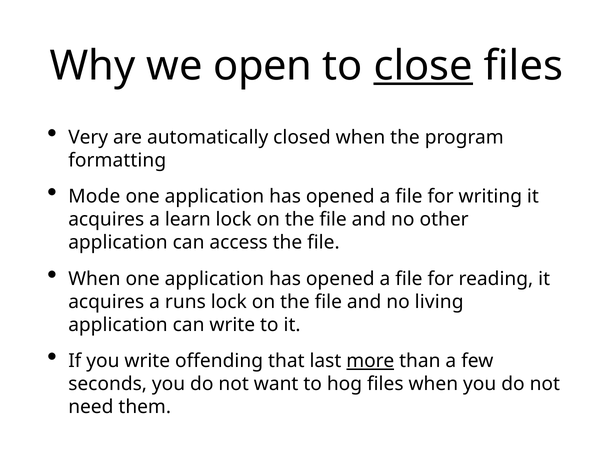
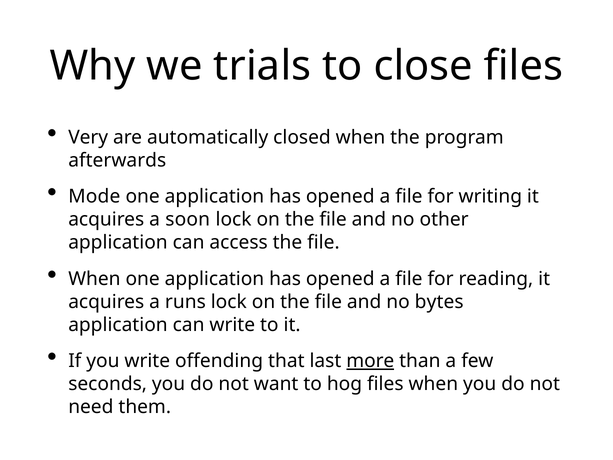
open: open -> trials (262, 66)
close underline: present -> none (423, 66)
formatting: formatting -> afterwards (117, 160)
learn: learn -> soon (188, 220)
living: living -> bytes (439, 302)
